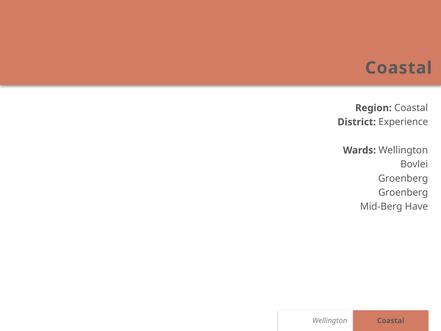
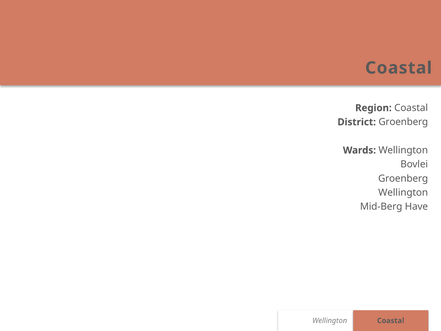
District Experience: Experience -> Groenberg (403, 122)
Groenberg: Groenberg -> Wellington (403, 192)
